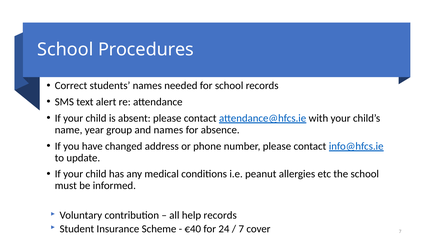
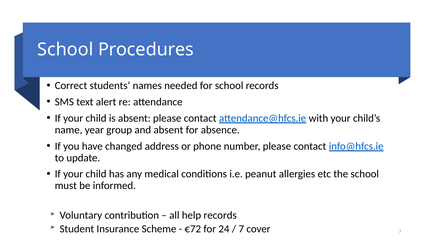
and names: names -> absent (168, 130)
€40: €40 -> €72 (193, 229)
